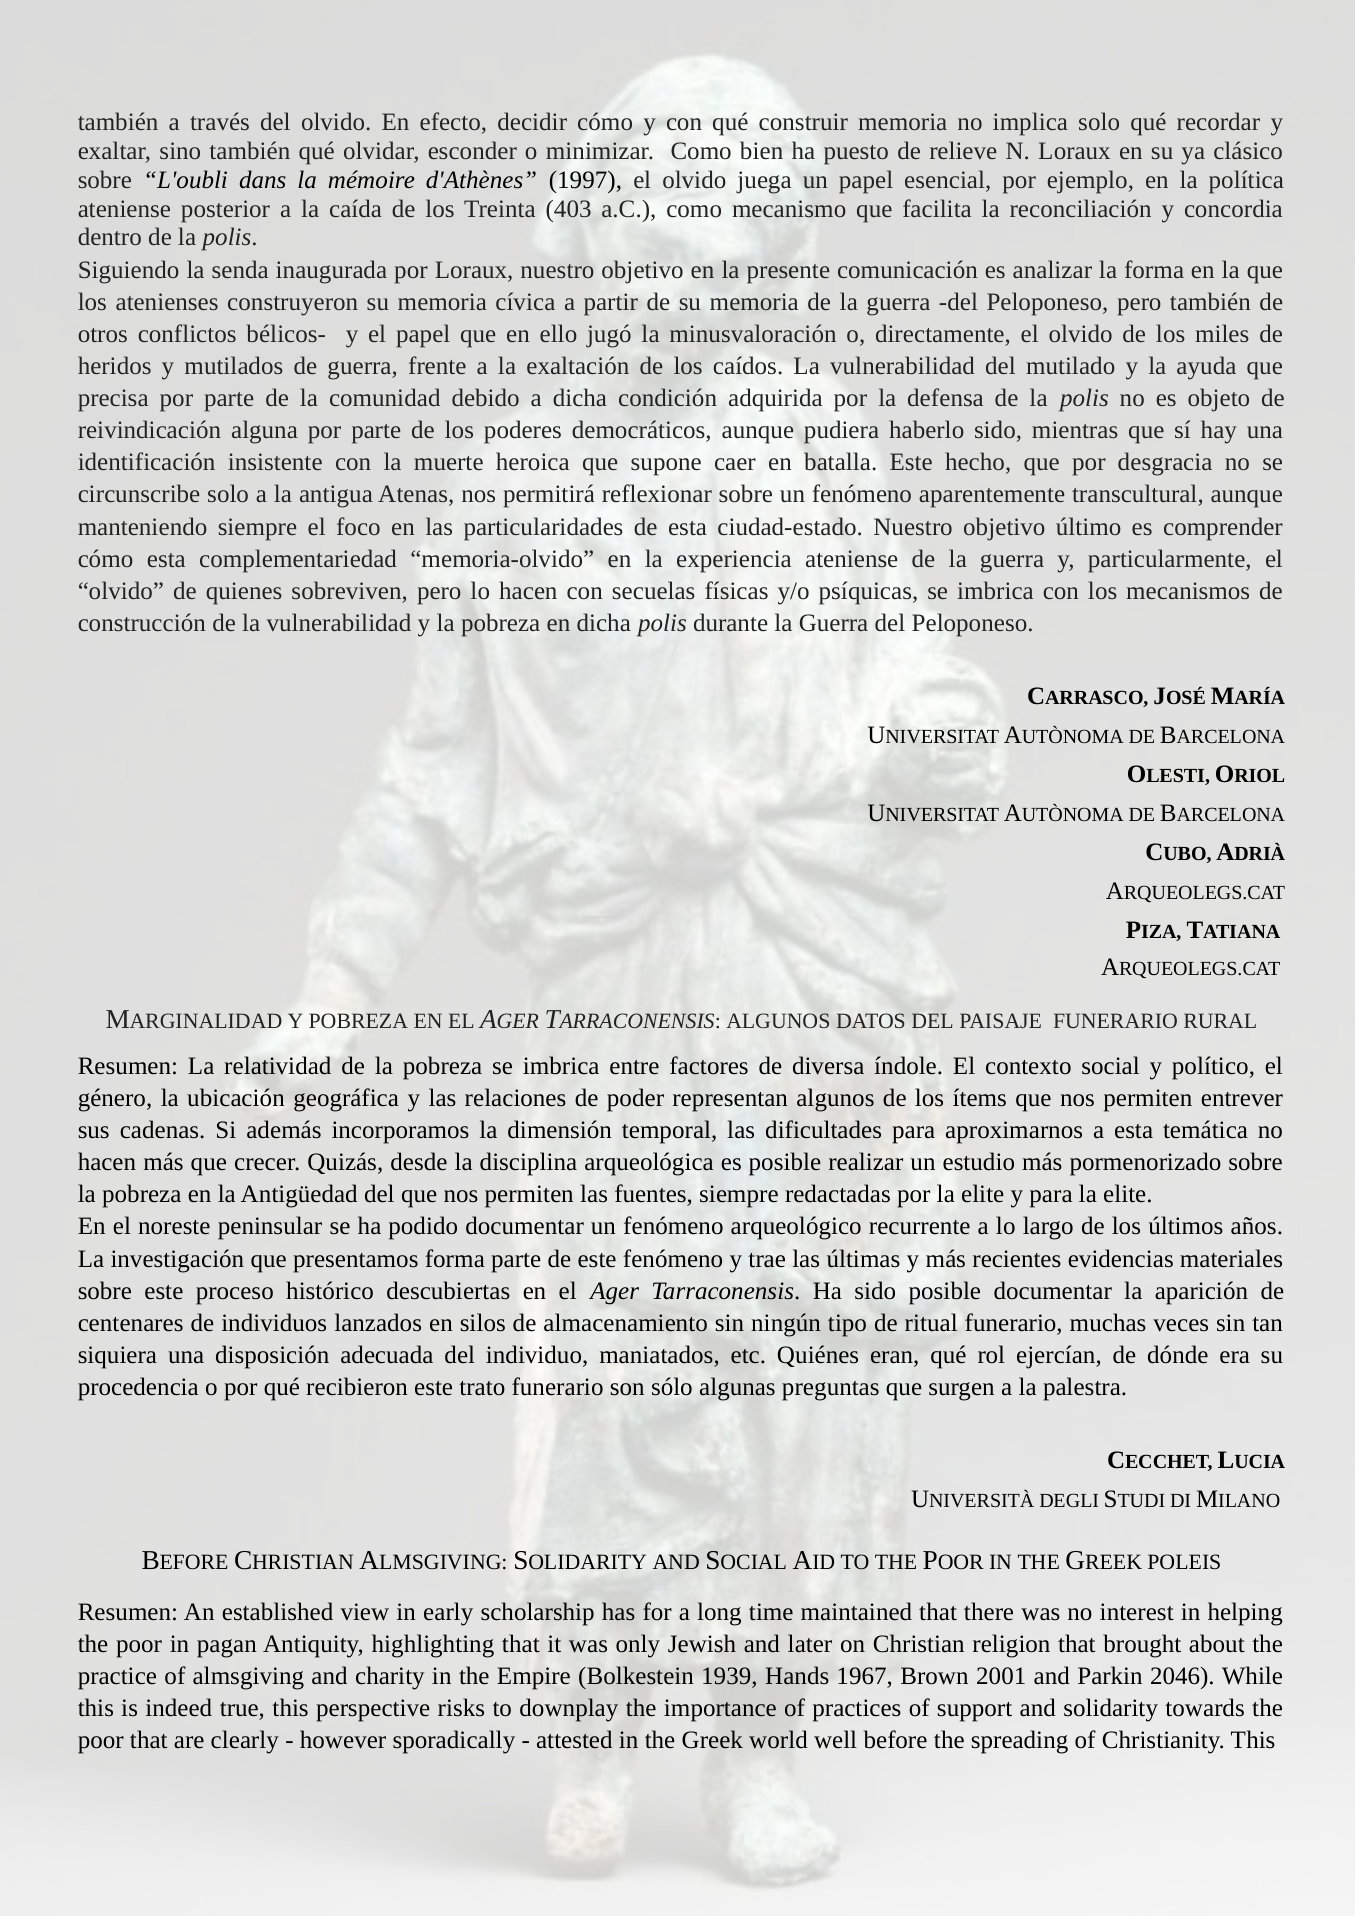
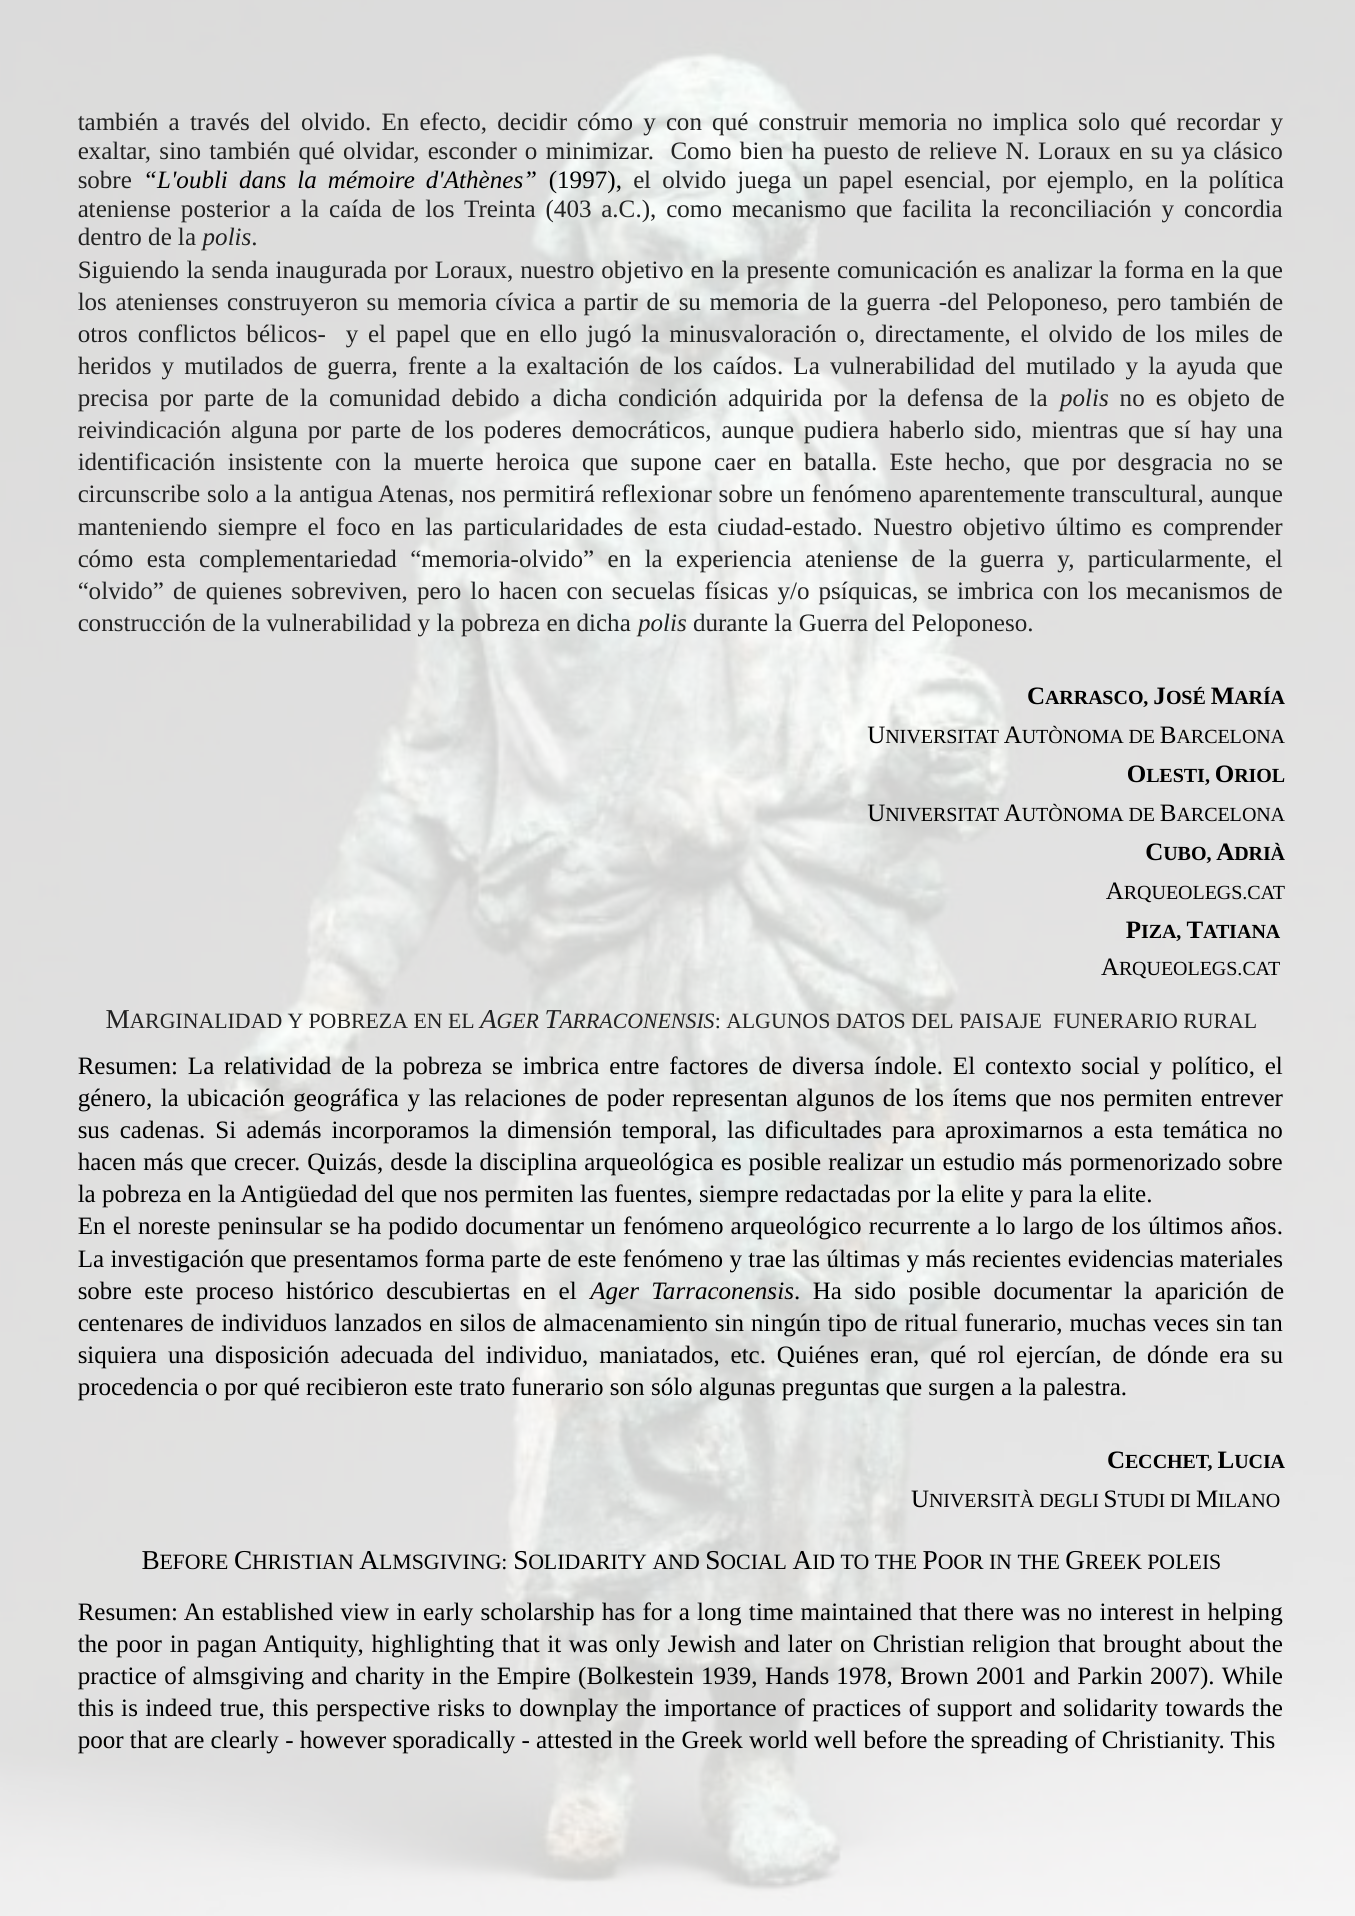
1967: 1967 -> 1978 (865, 1677)
2046: 2046 -> 2007 (1182, 1677)
